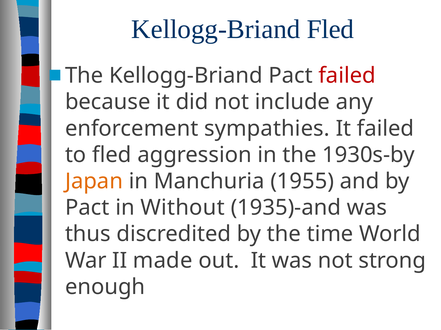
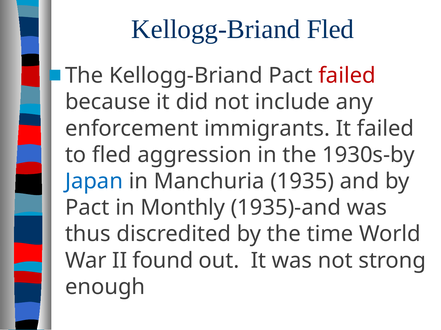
sympathies: sympathies -> immigrants (267, 129)
Japan colour: orange -> blue (94, 182)
1955: 1955 -> 1935 (302, 182)
Without: Without -> Monthly (183, 208)
made: made -> found (163, 261)
